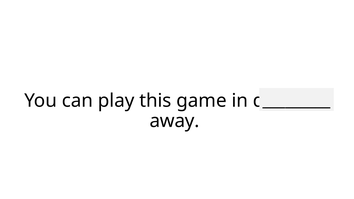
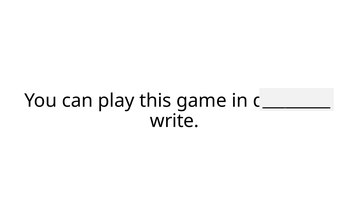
away: away -> write (174, 121)
